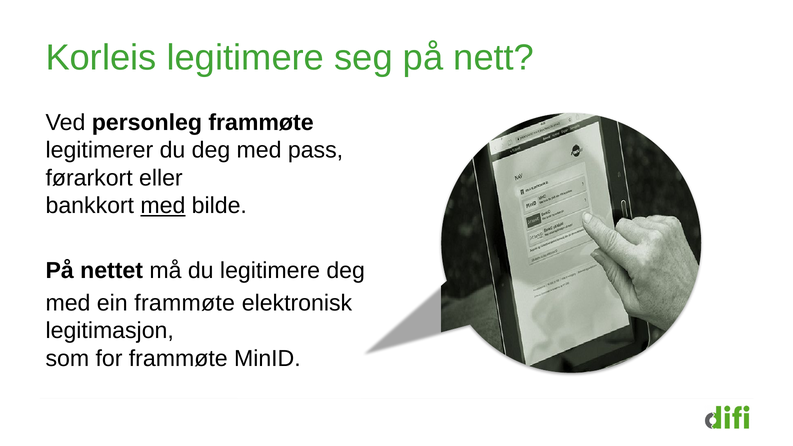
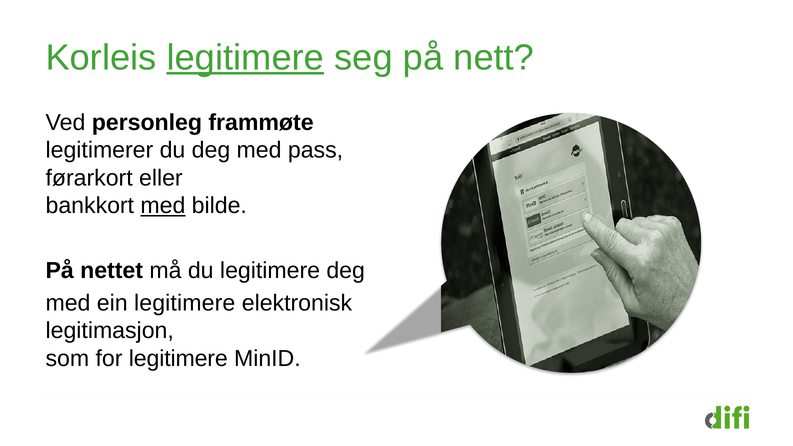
legitimere underline: none -> present (245, 58)
ein frammøte: frammøte -> legitimere (185, 303)
for frammøte: frammøte -> legitimere (178, 359)
